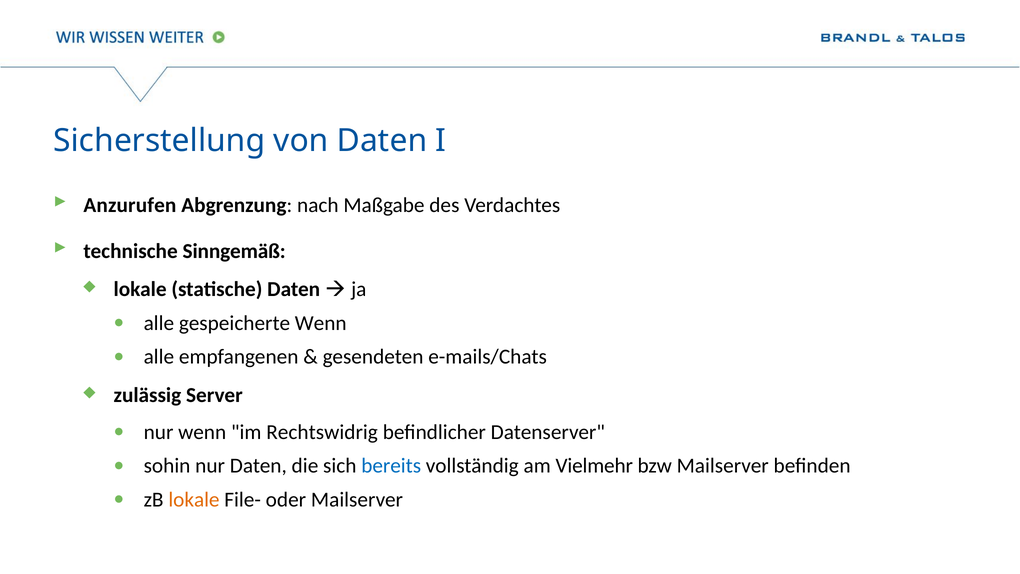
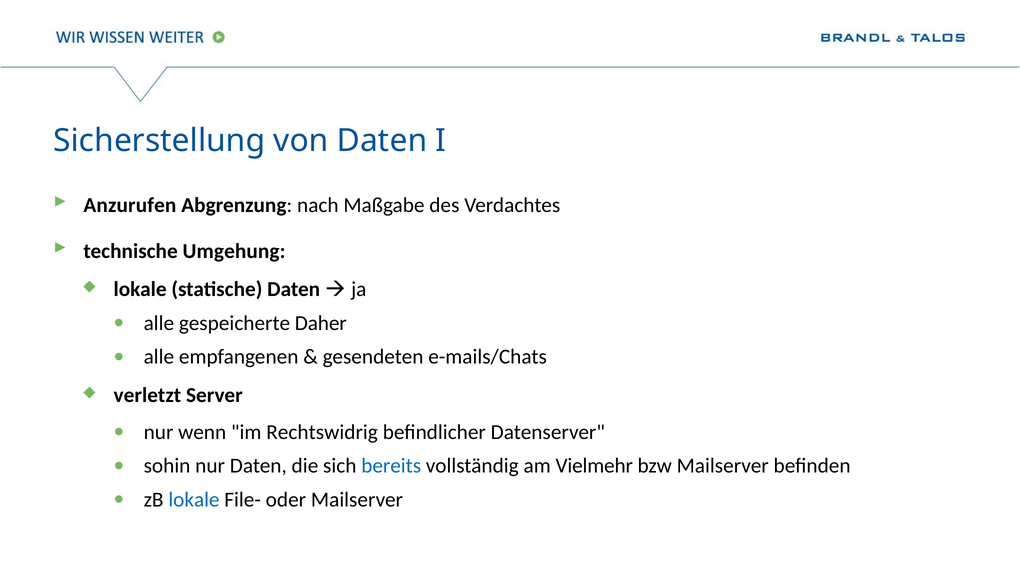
Sinngemäß: Sinngemäß -> Umgehung (234, 251)
gespeicherte Wenn: Wenn -> Daher (321, 323)
zulässig: zulässig -> verletzt (147, 395)
lokale colour: orange -> blue (194, 499)
